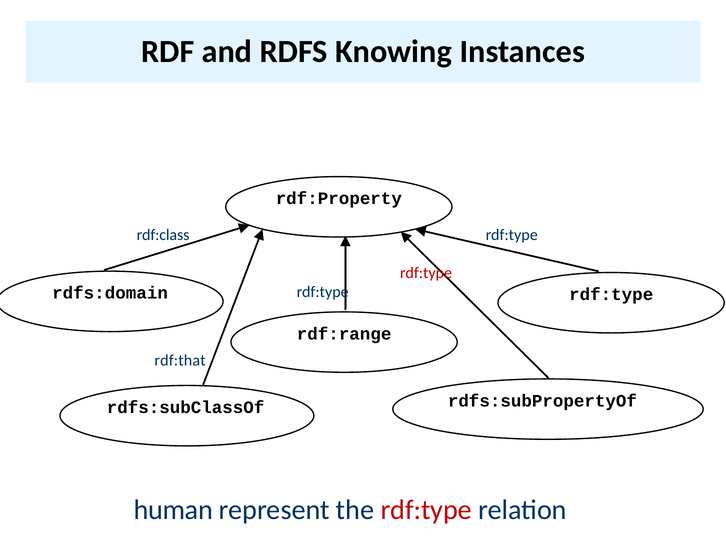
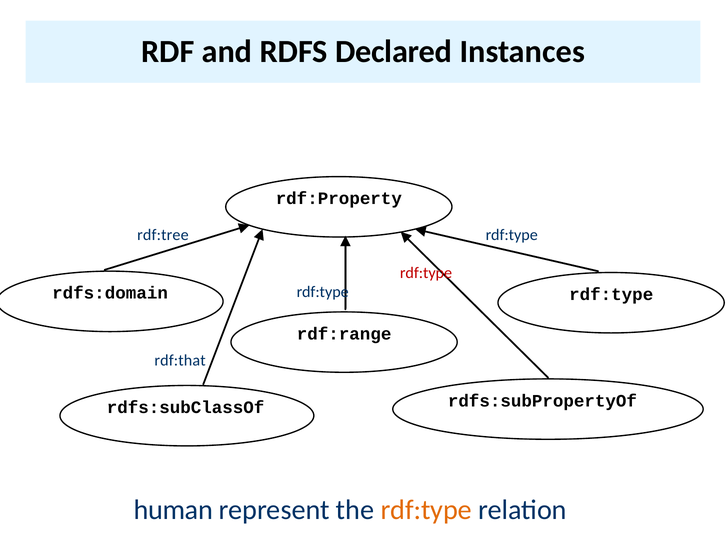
Knowing: Knowing -> Declared (394, 52)
rdf:class: rdf:class -> rdf:tree (163, 235)
rdf:type colour: red -> orange (426, 510)
